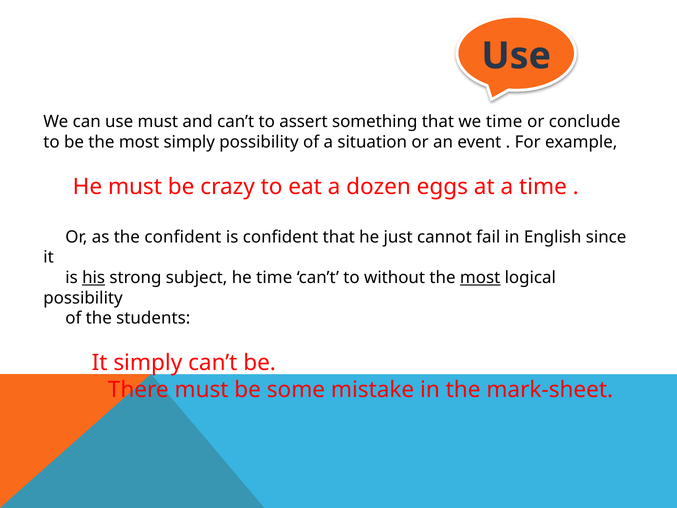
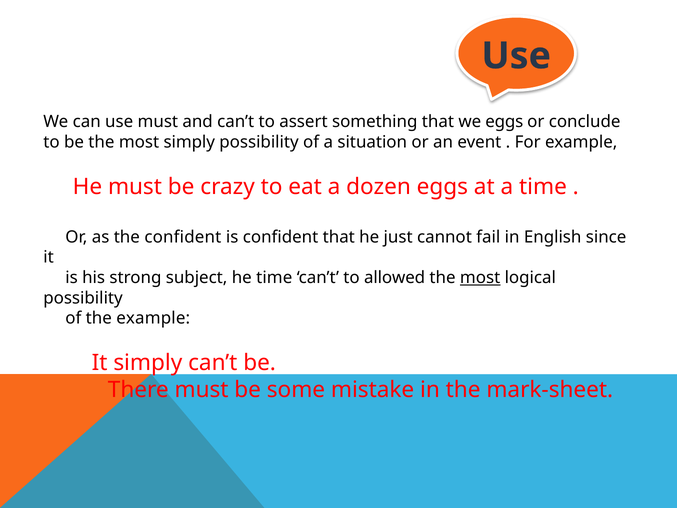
we time: time -> eggs (504, 122)
his underline: present -> none (94, 278)
without: without -> allowed (395, 278)
the students: students -> example (153, 318)
